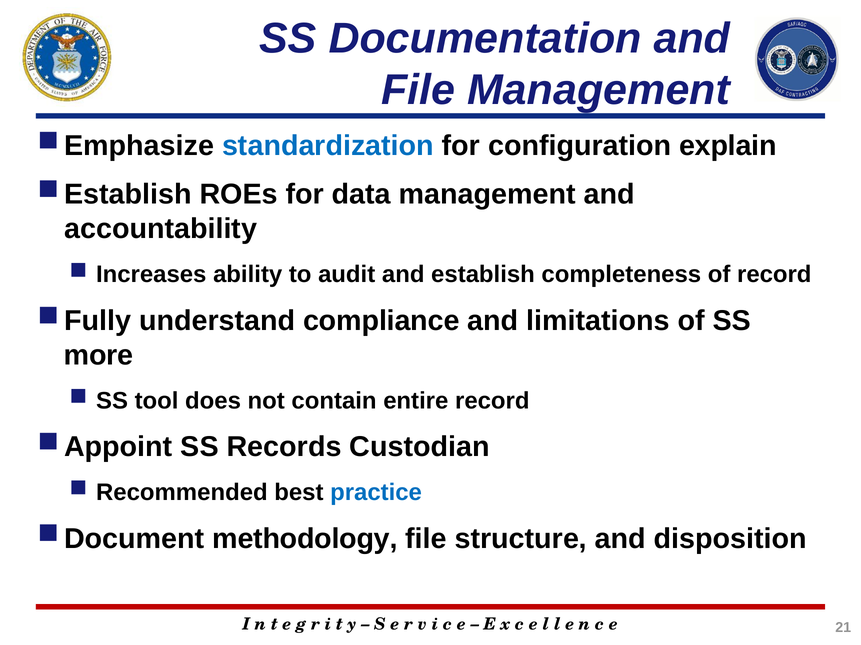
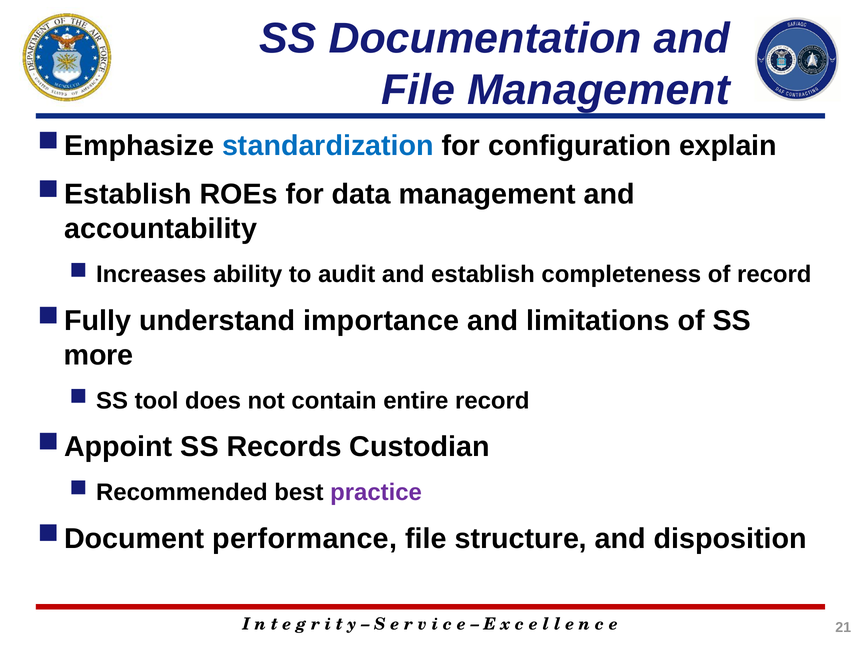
compliance: compliance -> importance (381, 321)
practice colour: blue -> purple (376, 493)
methodology: methodology -> performance (305, 539)
